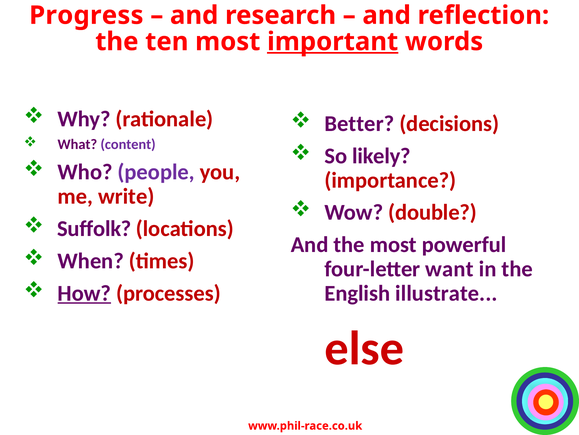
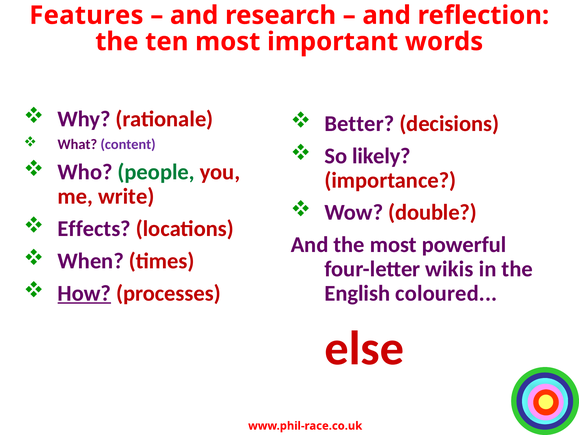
Progress: Progress -> Features (86, 15)
important underline: present -> none (333, 42)
people colour: purple -> green (156, 172)
Suffolk: Suffolk -> Effects (94, 228)
want: want -> wikis (449, 269)
illustrate: illustrate -> coloured (446, 293)
